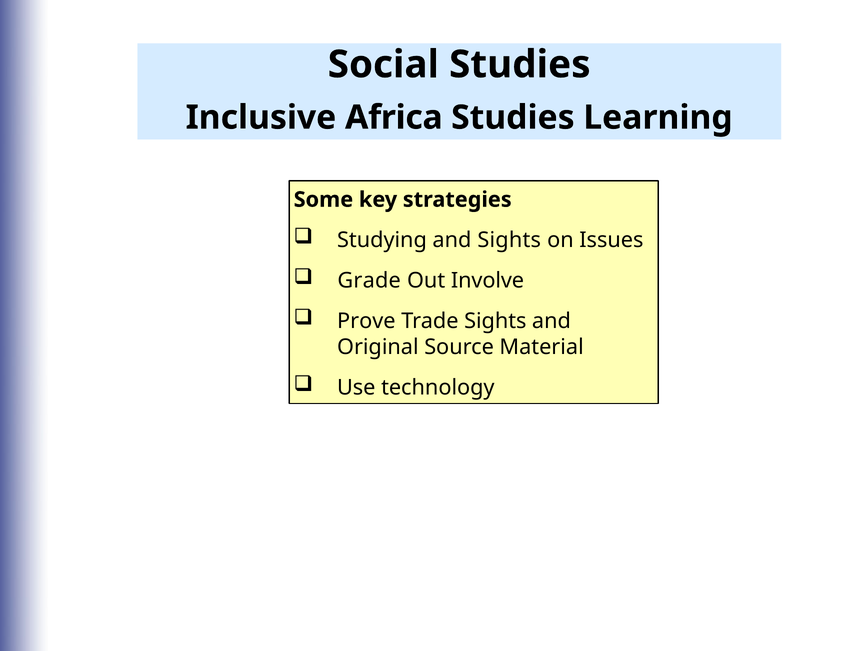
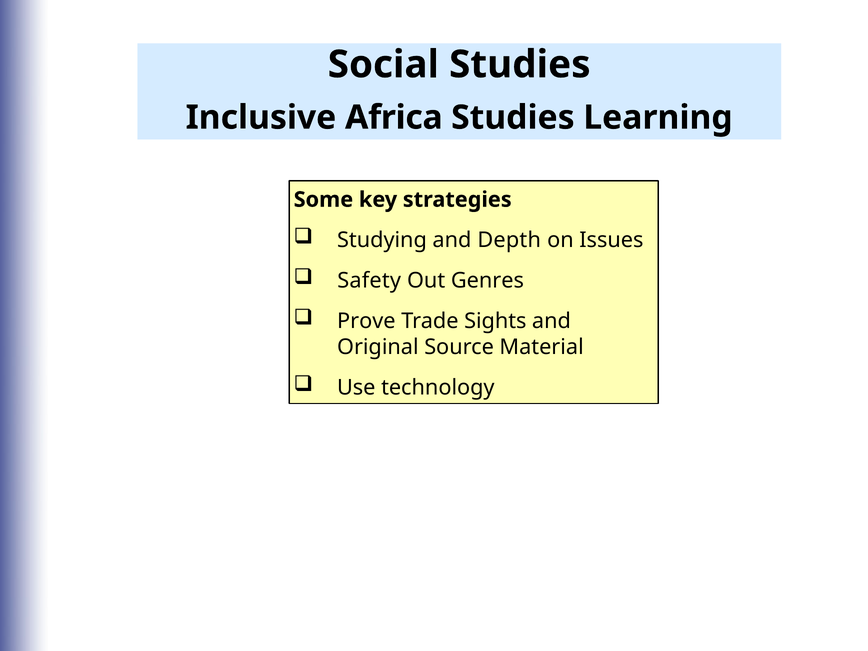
and Sights: Sights -> Depth (509, 240)
Grade: Grade -> Safety (369, 281)
Involve: Involve -> Genres (487, 281)
